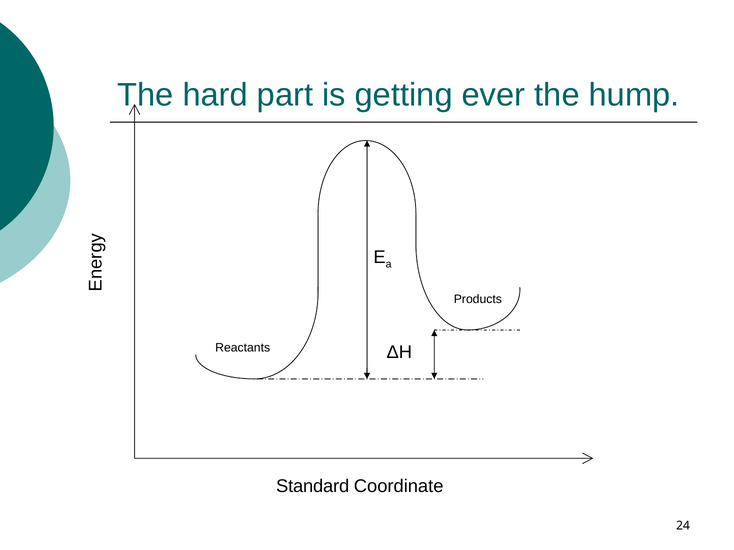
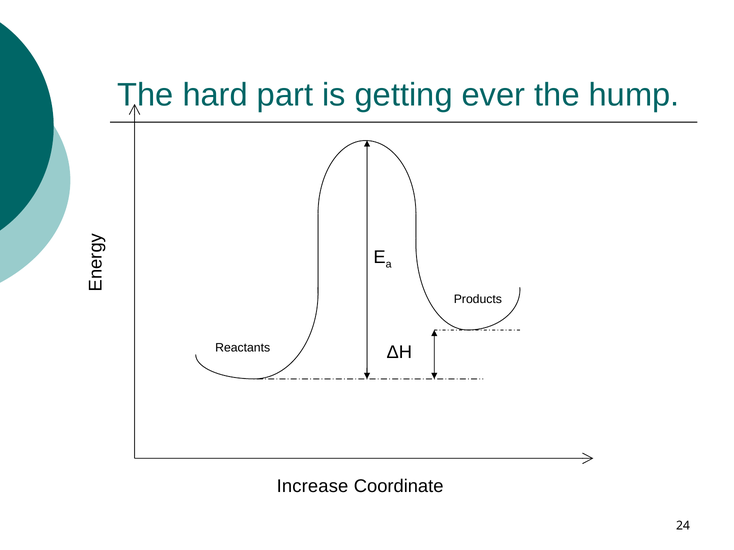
Standard: Standard -> Increase (312, 487)
